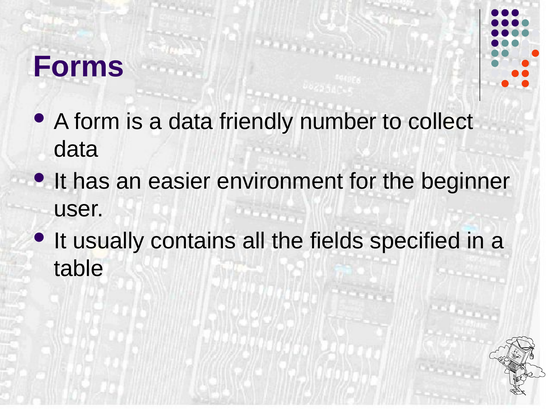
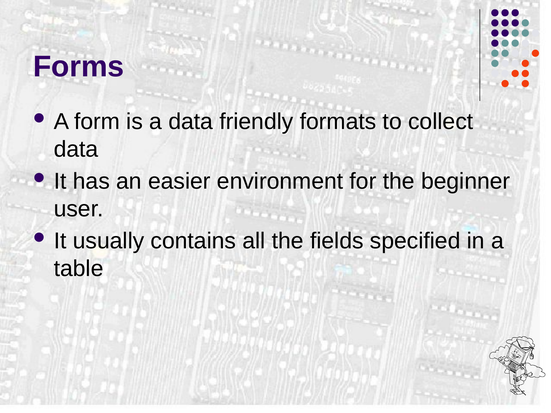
number: number -> formats (338, 122)
